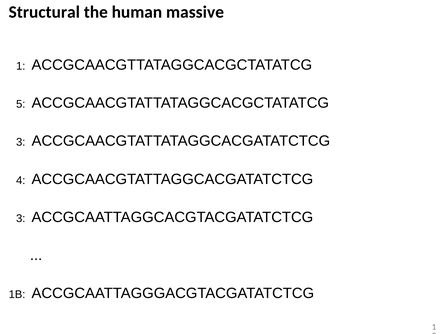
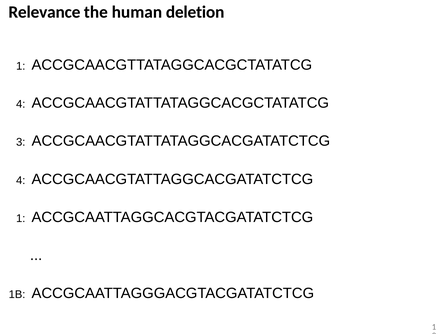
Structural: Structural -> Relevance (44, 12)
massive: massive -> deletion (195, 12)
5: 5 -> 4 (21, 104)
3: 3 -> 1 (21, 218)
